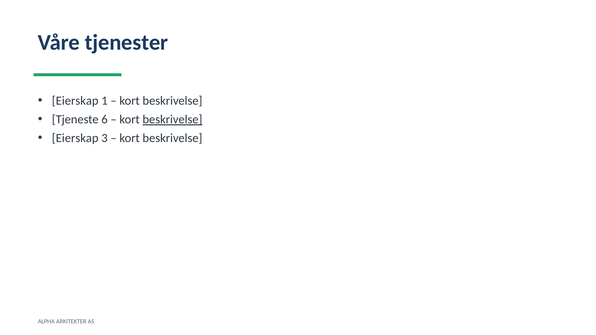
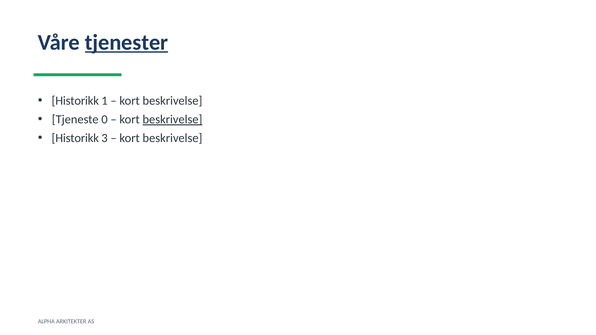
tjenester underline: none -> present (127, 43)
Eierskap: Eierskap -> Historikk (75, 101)
6: 6 -> 0 (104, 120)
Eierskap: Eierskap -> Historikk (75, 138)
